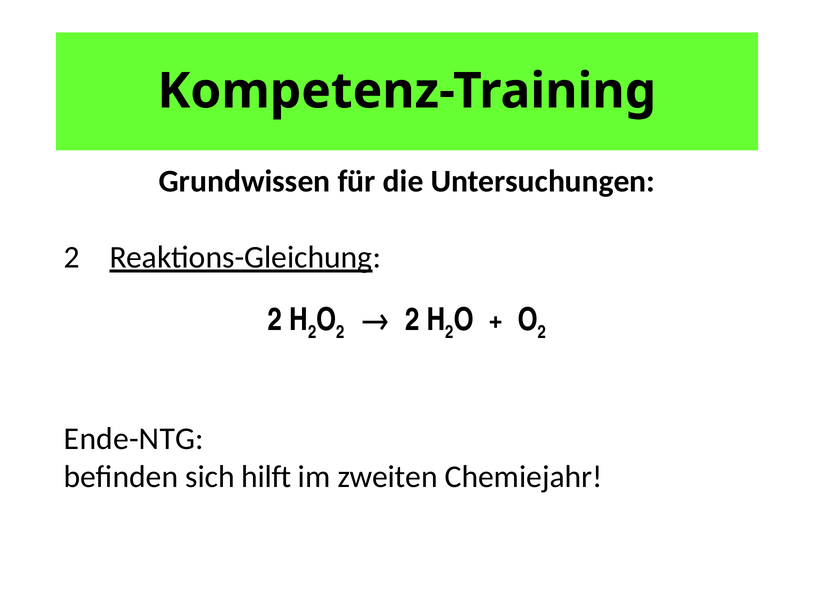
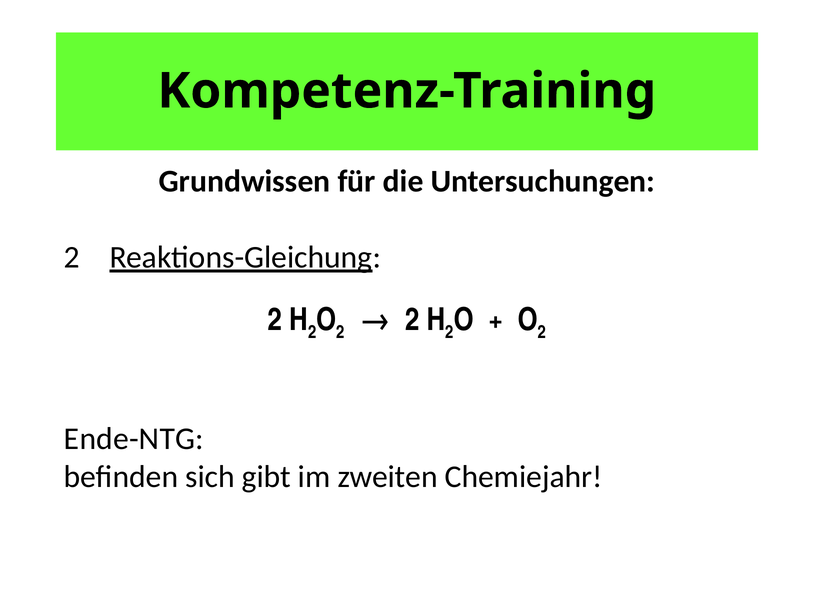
hilft: hilft -> gibt (266, 477)
